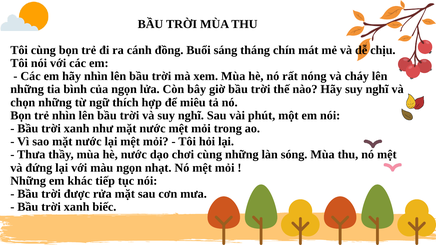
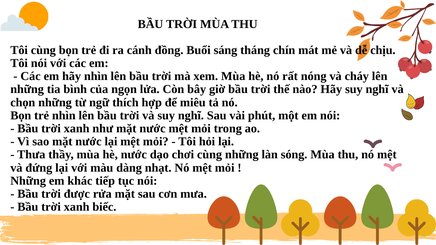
màu ngọn: ngọn -> dàng (129, 168)
